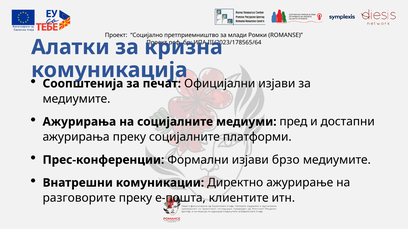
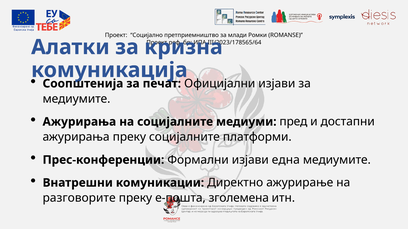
брзо: брзо -> една (286, 160)
клиентите: клиентите -> зголемена (239, 198)
